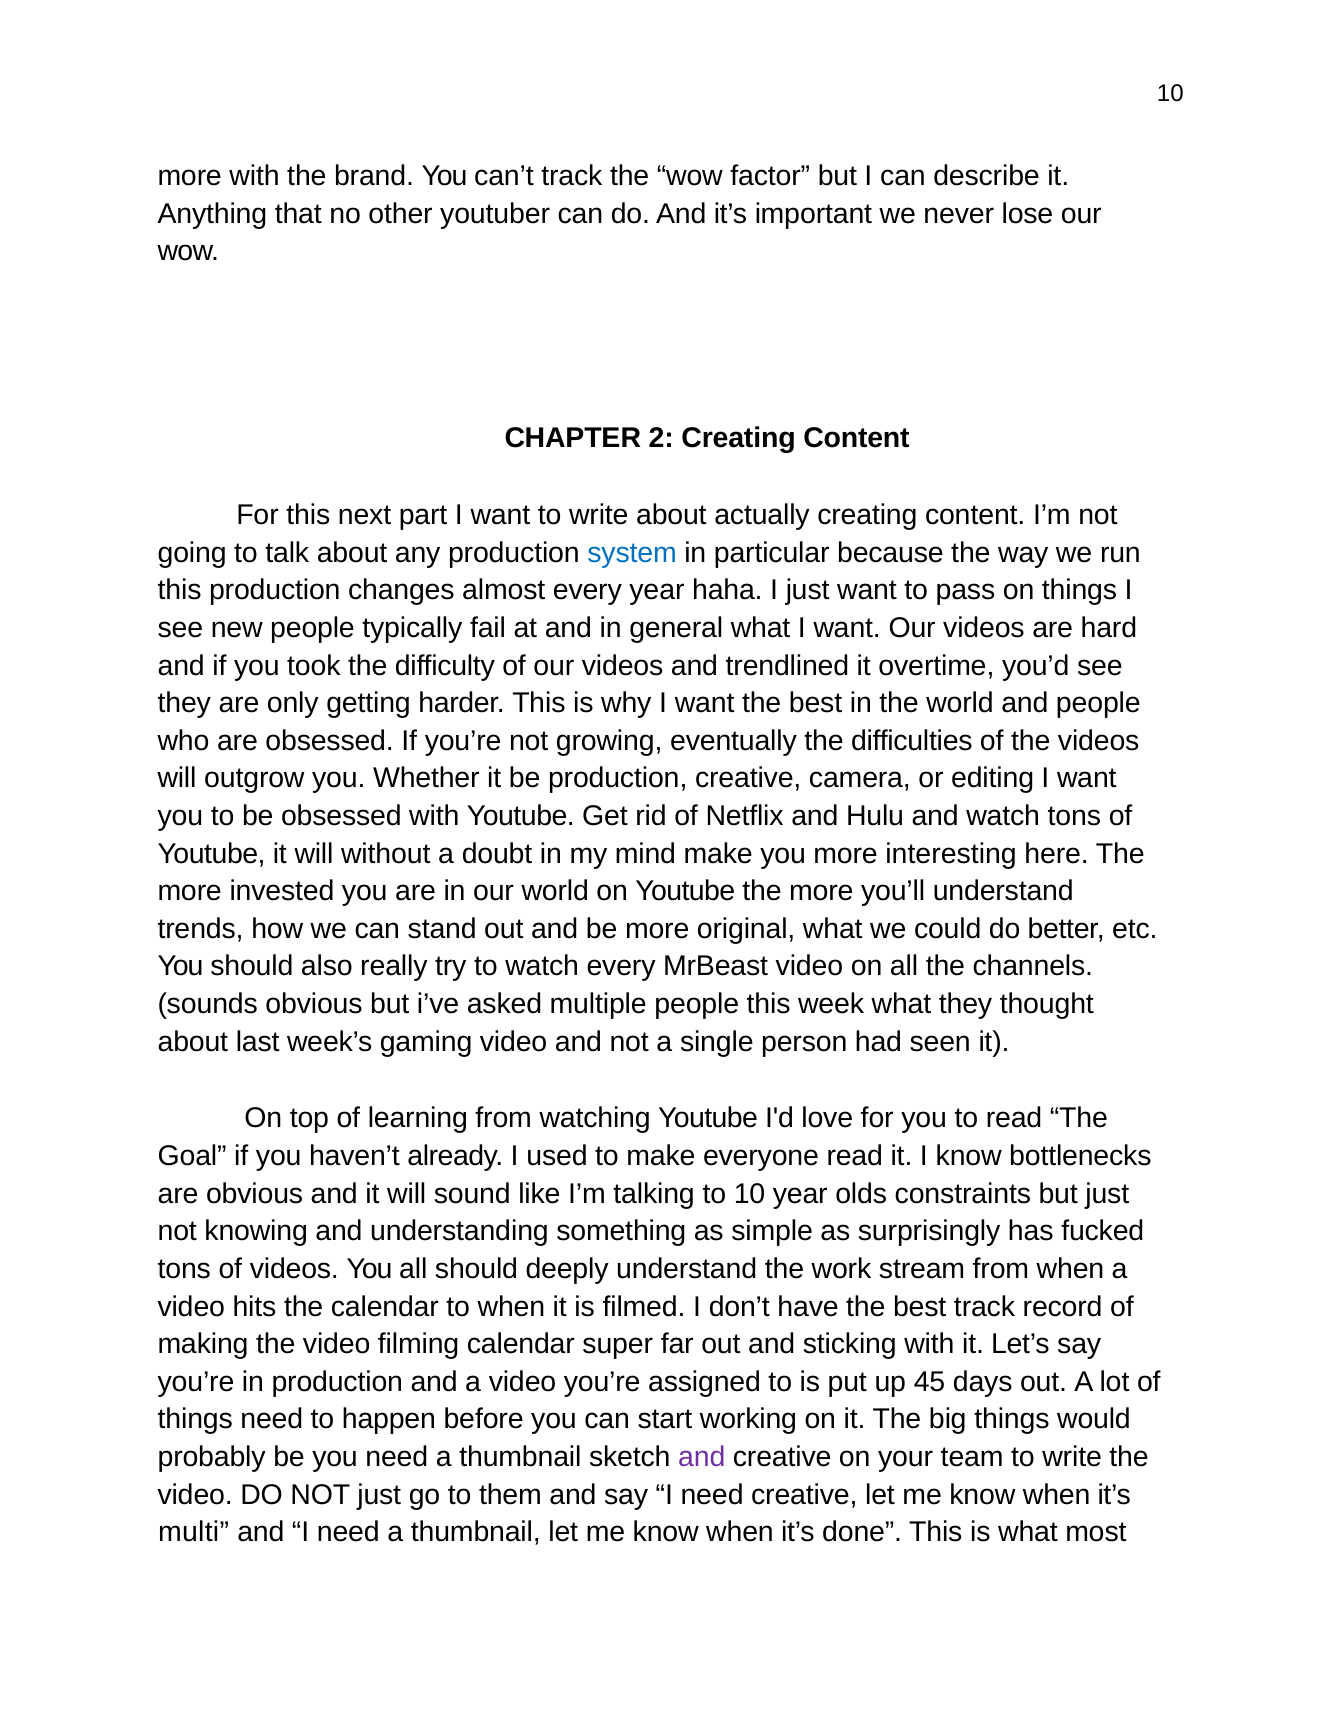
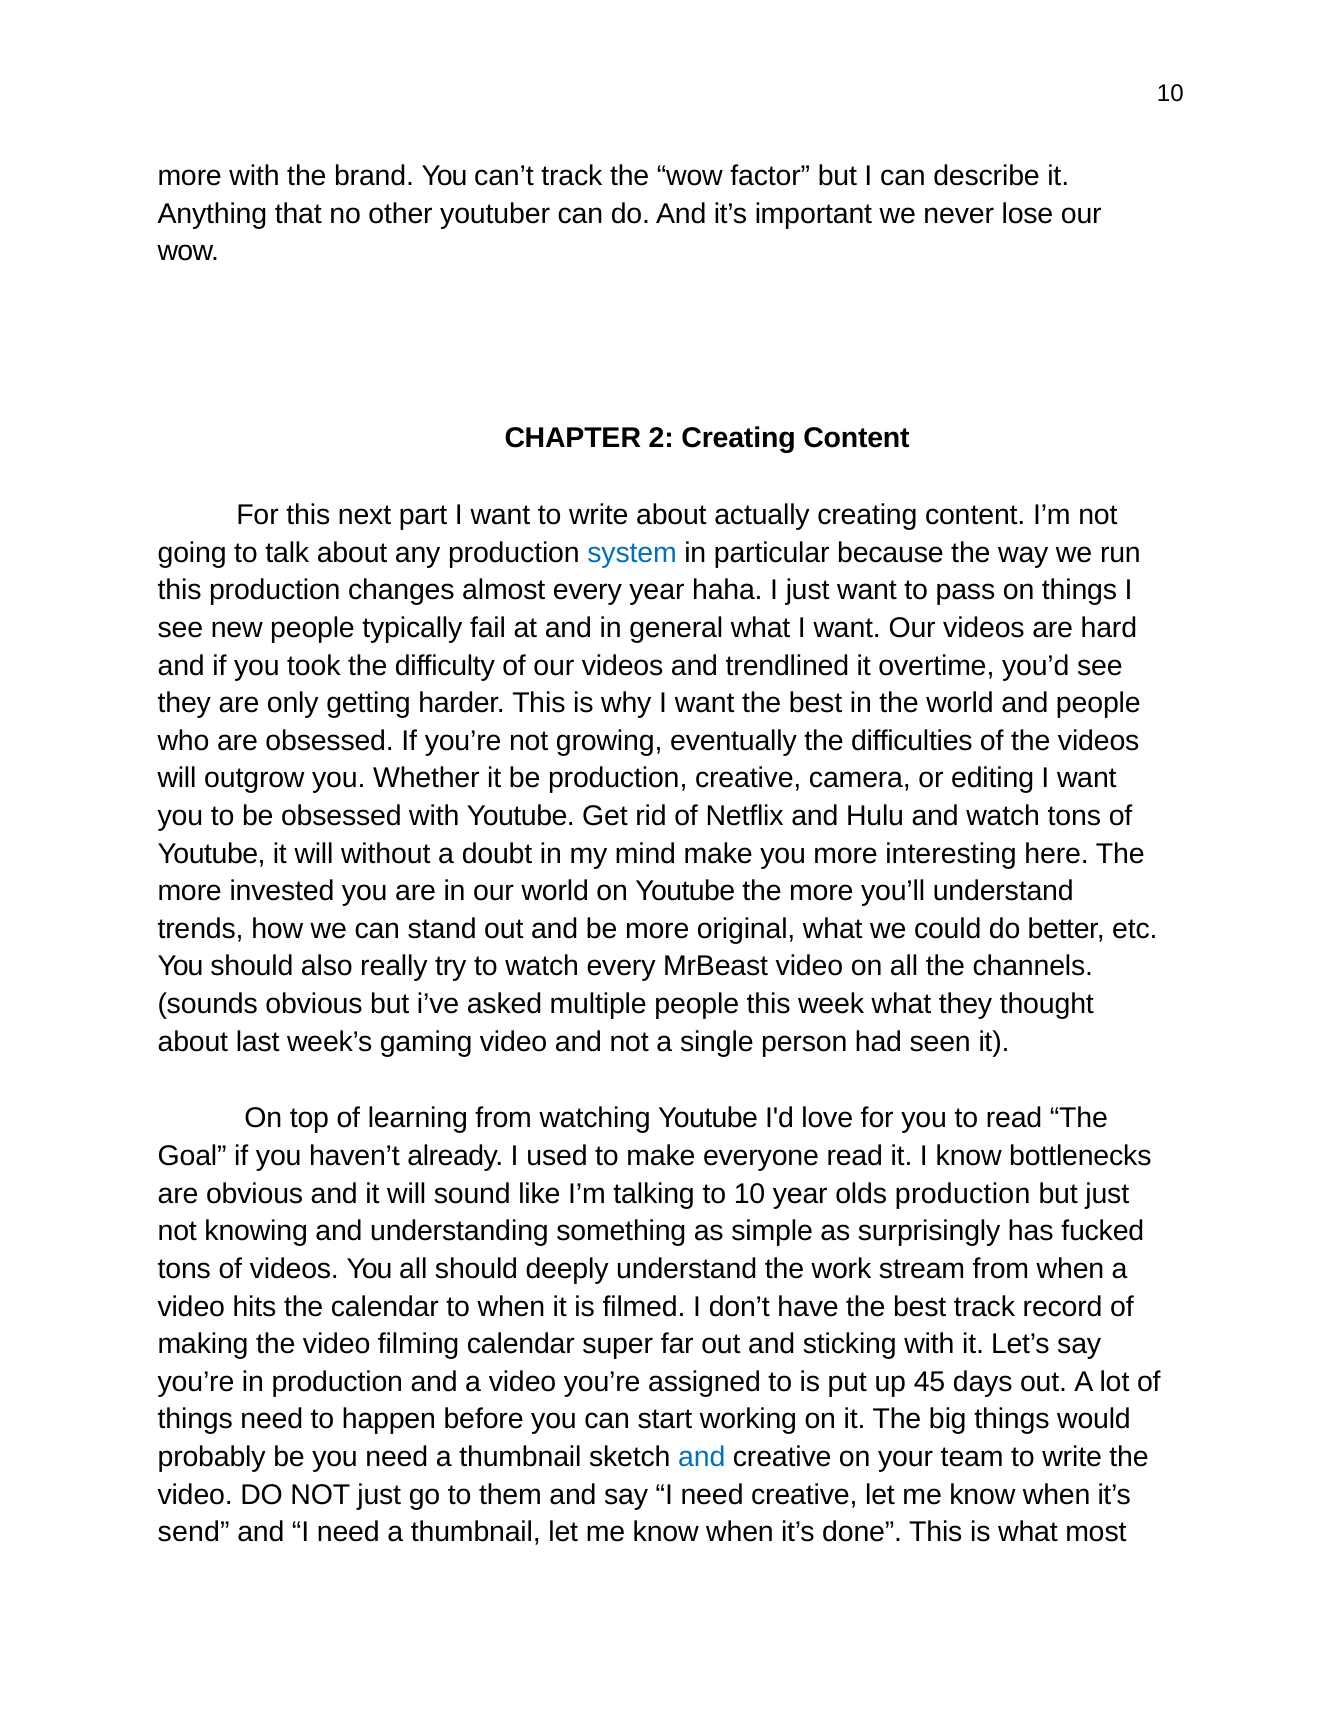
olds constraints: constraints -> production (963, 1194)
and colour: purple -> blue (702, 1457)
multi: multi -> send (194, 1532)
